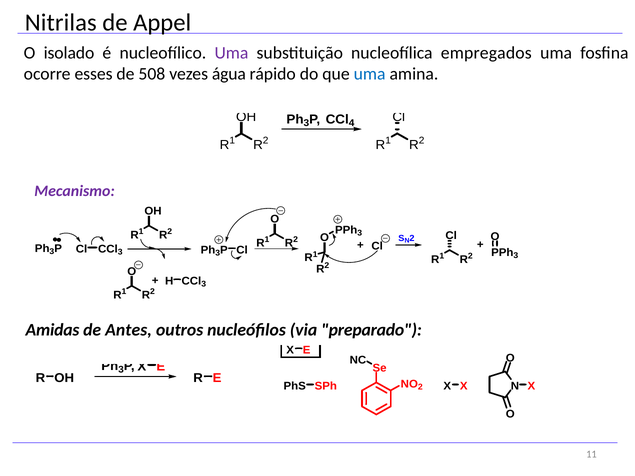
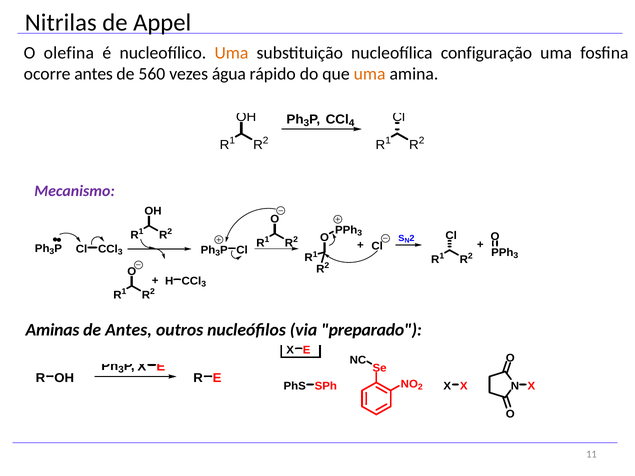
isolado: isolado -> olefina (69, 53)
Uma colour: purple -> orange (231, 53)
empregados: empregados -> configuração (486, 53)
ocorre esses: esses -> antes (94, 74)
508: 508 -> 560 (152, 74)
uma colour: blue -> orange (370, 74)
Amidas: Amidas -> Aminas (53, 330)
